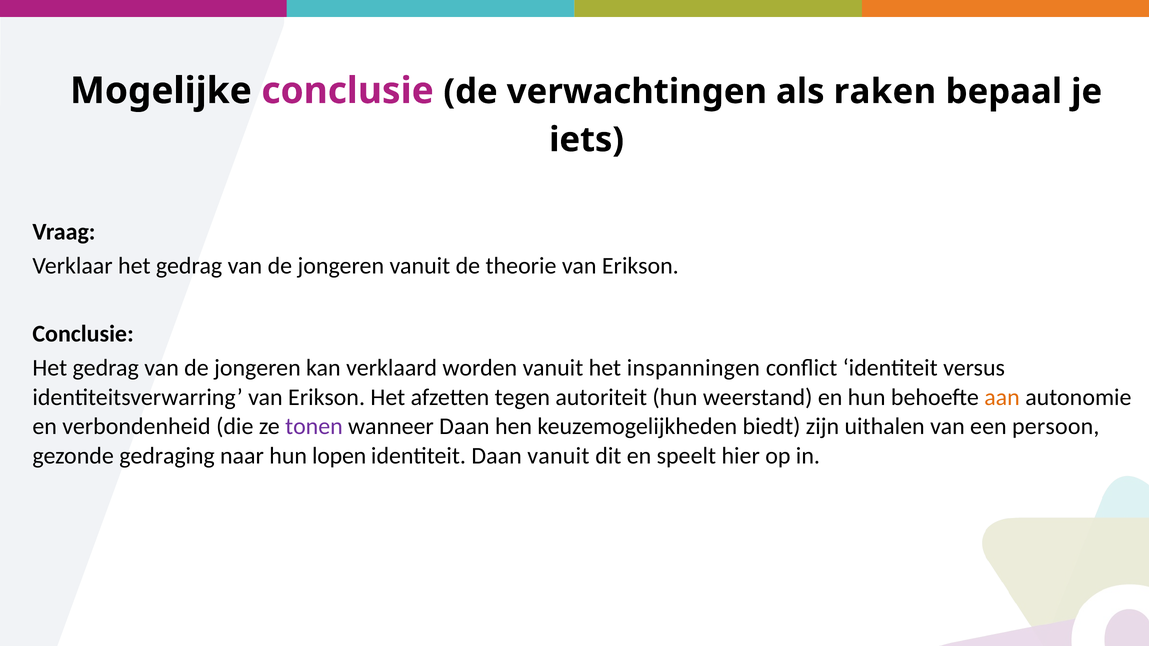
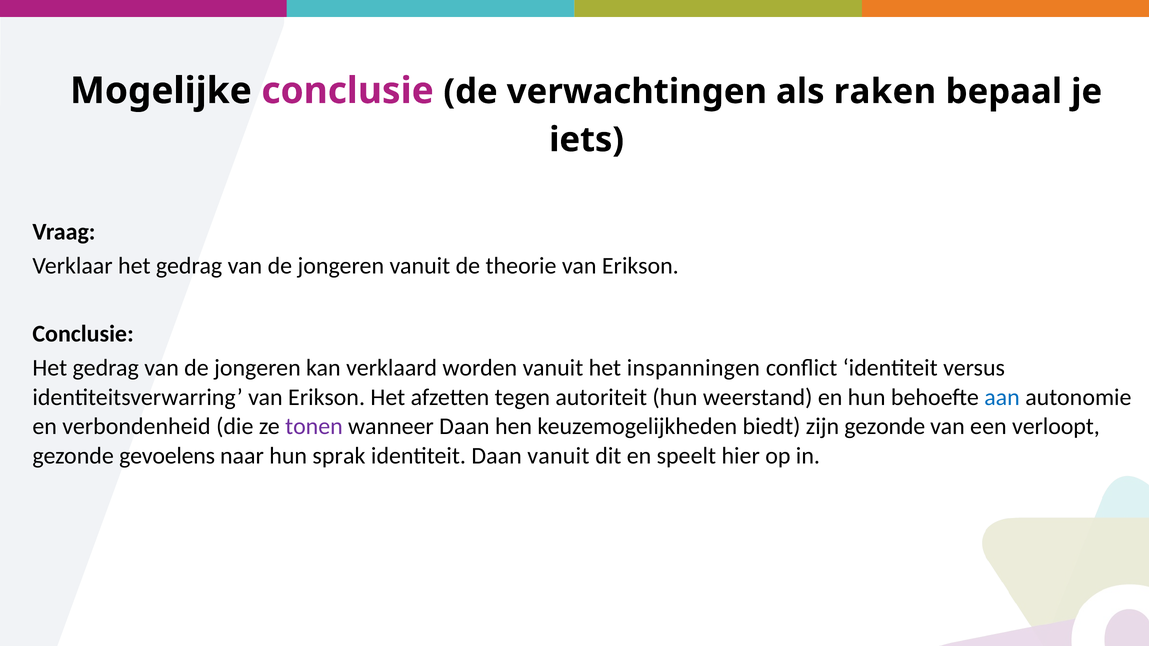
aan colour: orange -> blue (1002, 397)
zijn uithalen: uithalen -> gezonde (885, 427)
persoon: persoon -> verloopt (1056, 427)
gedraging: gedraging -> gevoelens (167, 456)
lopen: lopen -> sprak (339, 456)
